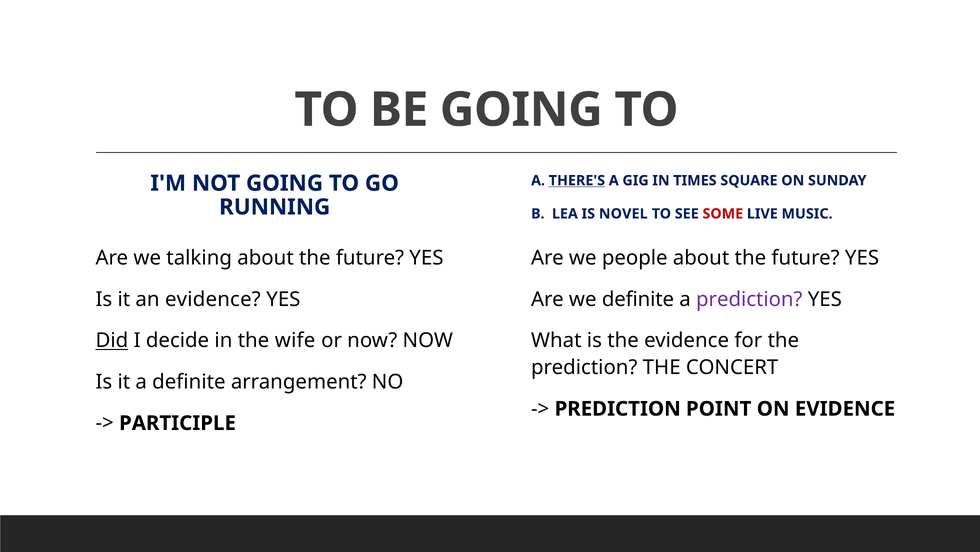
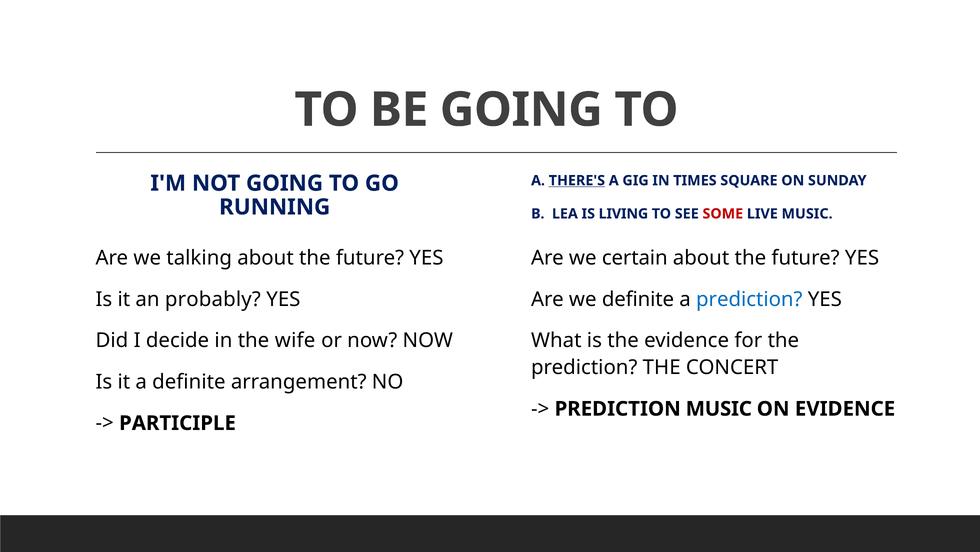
NOVEL: NOVEL -> LIVING (623, 213)
people: people -> certain (635, 258)
an evidence: evidence -> probably (213, 299)
prediction colour: purple -> blue (749, 299)
Did underline: present -> none (112, 340)
PREDICTION POINT: POINT -> MUSIC (719, 408)
